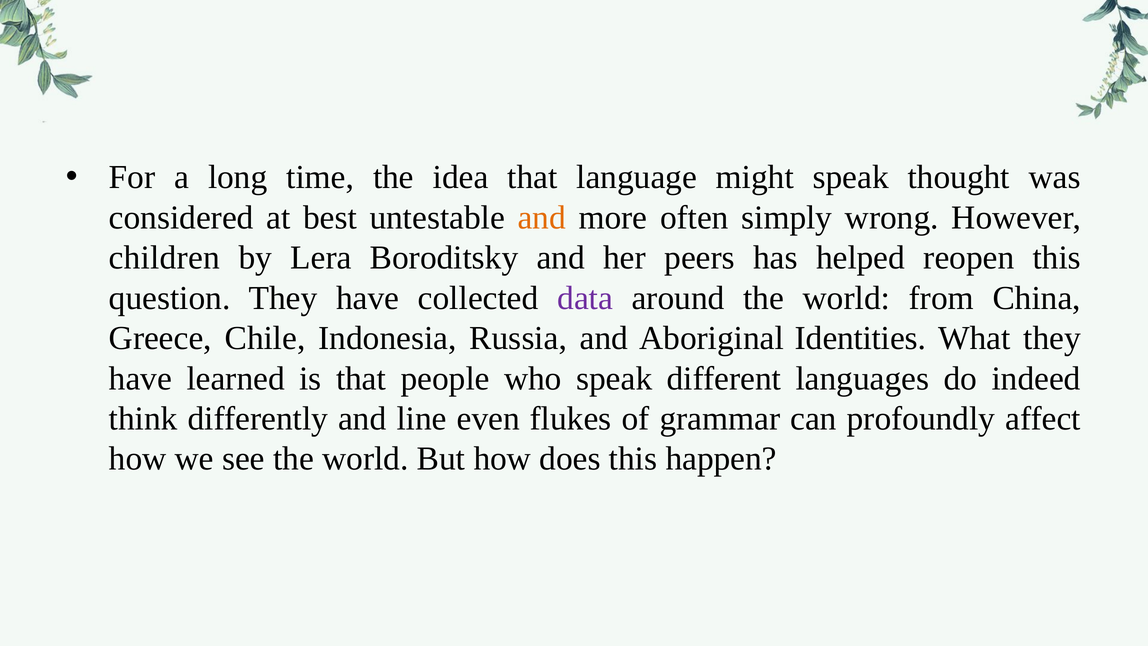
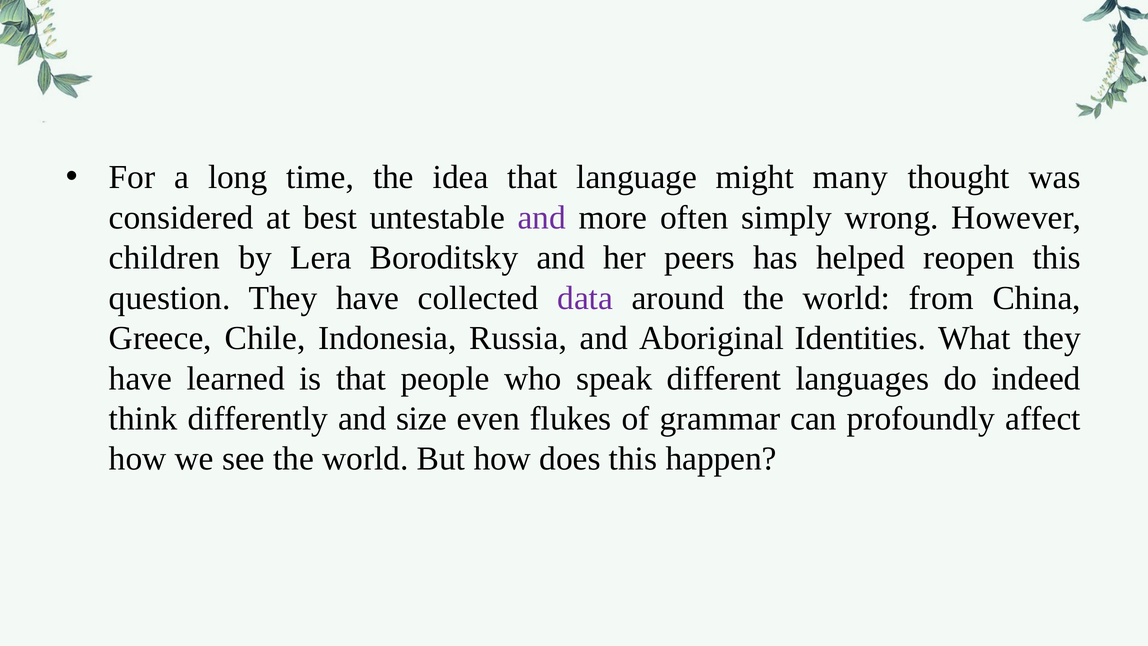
might speak: speak -> many (851, 177)
and colour: orange -> purple (542, 218)
line: line -> size (422, 419)
